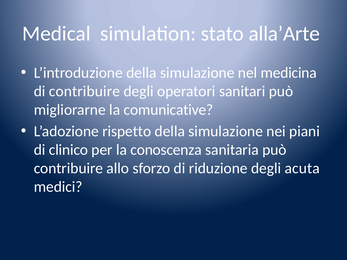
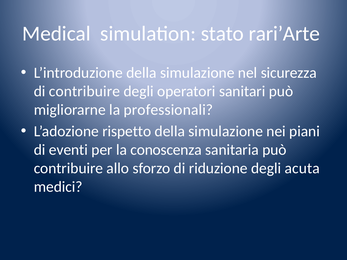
alla’Arte: alla’Arte -> rari’Arte (284, 34)
medicina: medicina -> sicurezza (289, 73)
comunicative: comunicative -> professionali (168, 110)
clinico: clinico -> eventi (68, 150)
